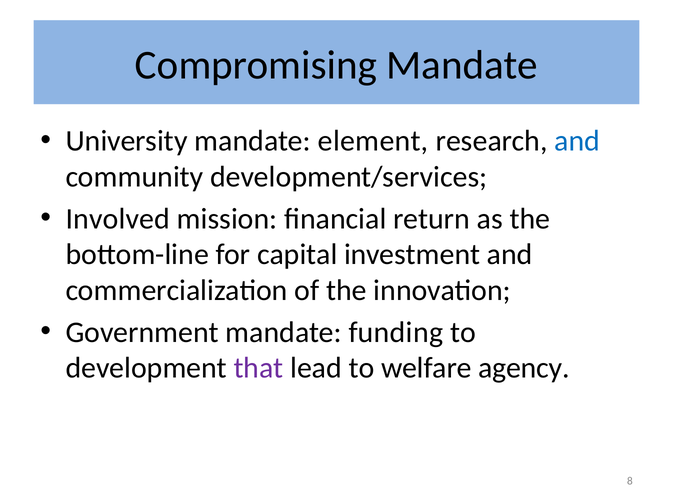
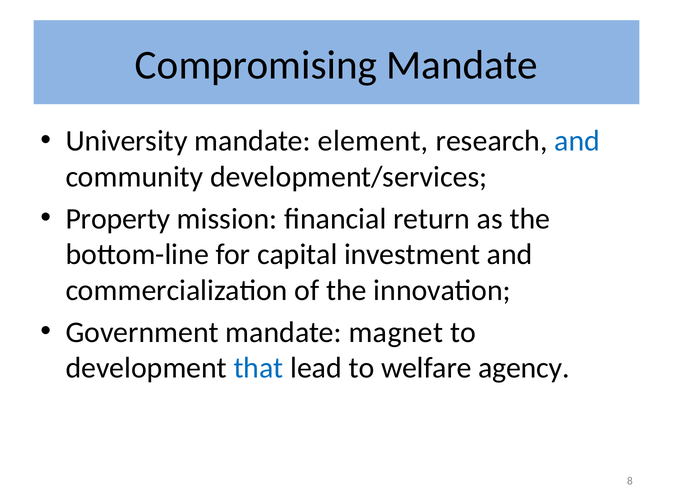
Involved: Involved -> Property (118, 219)
funding: funding -> magnet (396, 333)
that colour: purple -> blue (258, 369)
